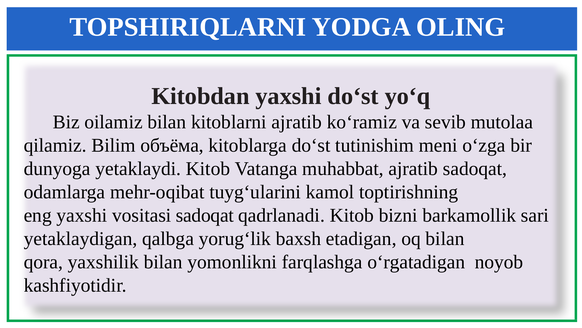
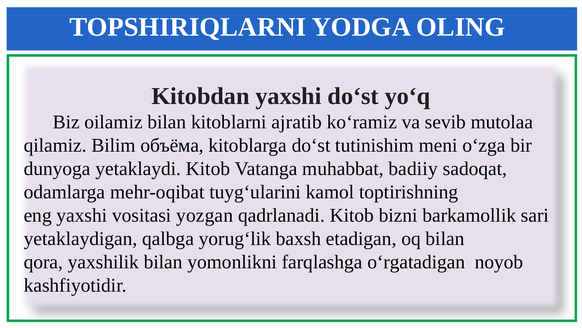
muhabbat ajratib: ajratib -> badiiy (413, 168)
vositasi sadoqat: sadoqat -> yozgan (205, 215)
